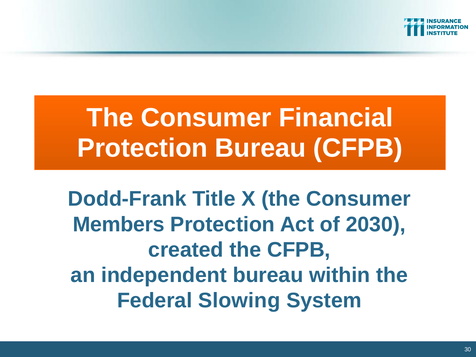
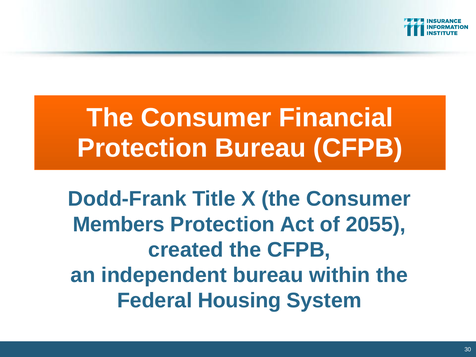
2030: 2030 -> 2055 (376, 224)
Slowing: Slowing -> Housing (239, 301)
